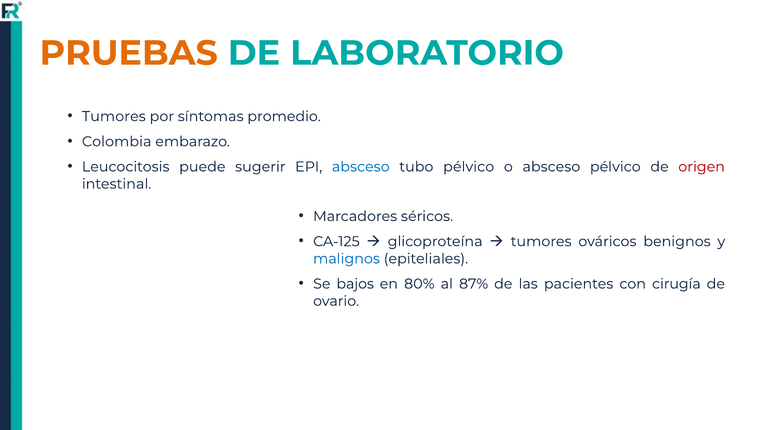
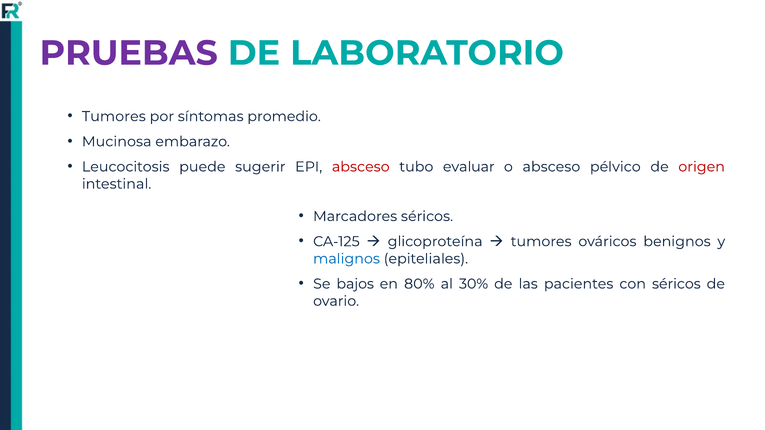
PRUEBAS colour: orange -> purple (129, 53)
Colombia: Colombia -> Mucinosa (117, 142)
absceso colour: blue -> red (361, 167)
tubo pélvico: pélvico -> evaluar (469, 167)
87%: 87% -> 30% (474, 284)
con cirugía: cirugía -> séricos (676, 284)
